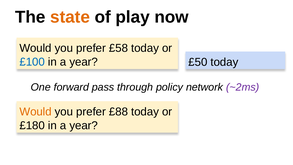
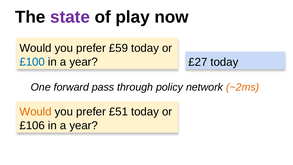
state colour: orange -> purple (70, 17)
£58: £58 -> £59 (118, 48)
£50: £50 -> £27 (198, 62)
~2ms colour: purple -> orange (243, 87)
£88: £88 -> £51 (118, 112)
£180: £180 -> £106 (32, 125)
